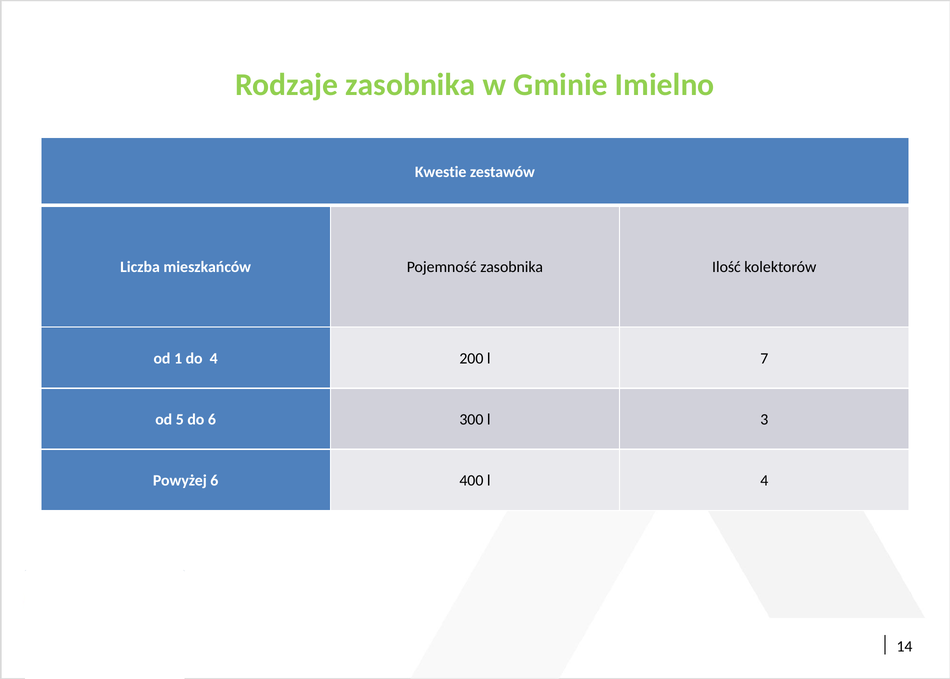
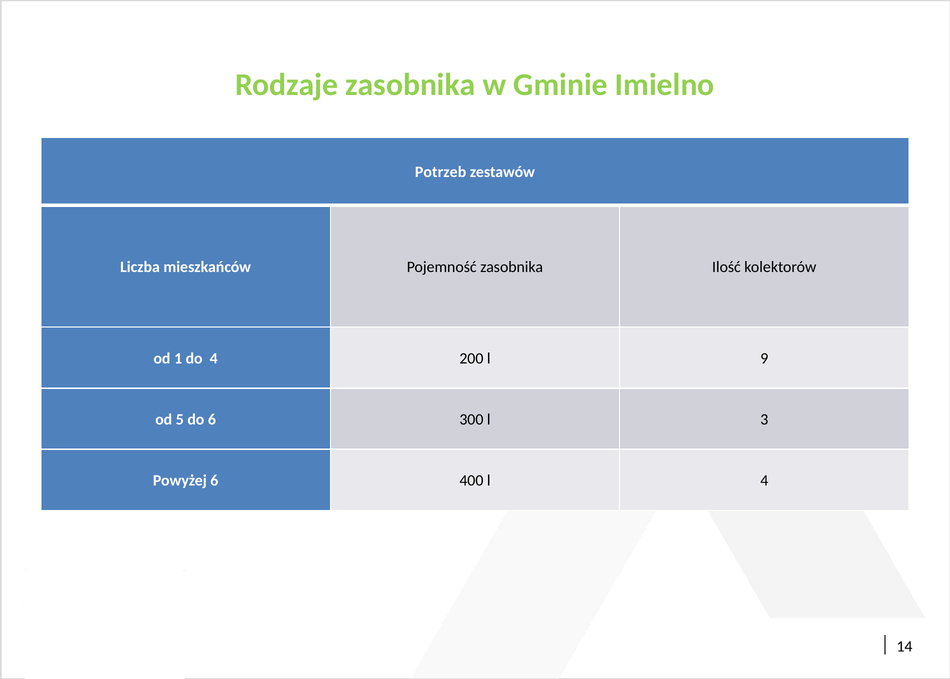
Kwestie: Kwestie -> Potrzeb (441, 172)
7: 7 -> 9 (764, 358)
